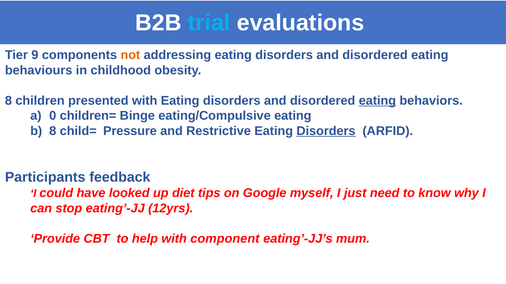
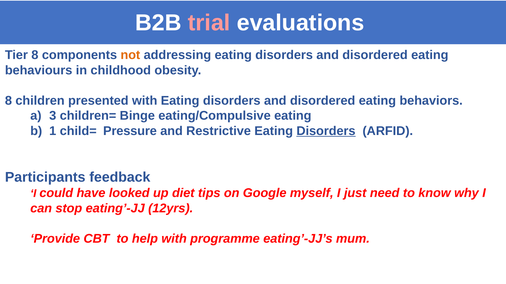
trial colour: light blue -> pink (209, 23)
Tier 9: 9 -> 8 (35, 55)
eating underline: present -> none (377, 101)
0: 0 -> 3 (53, 116)
8: 8 -> 1 (53, 131)
component: component -> programme (225, 239)
